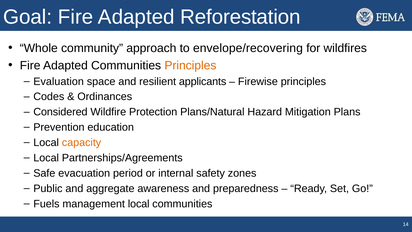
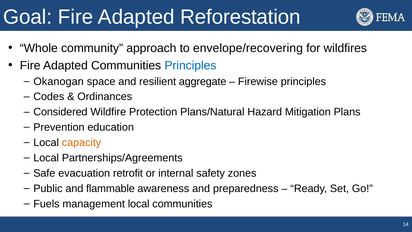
Principles colour: orange -> blue (190, 65)
Evaluation: Evaluation -> Okanogan (59, 81)
applicants: applicants -> aggregate (203, 81)
period: period -> retrofit (128, 173)
aggregate: aggregate -> flammable (110, 188)
